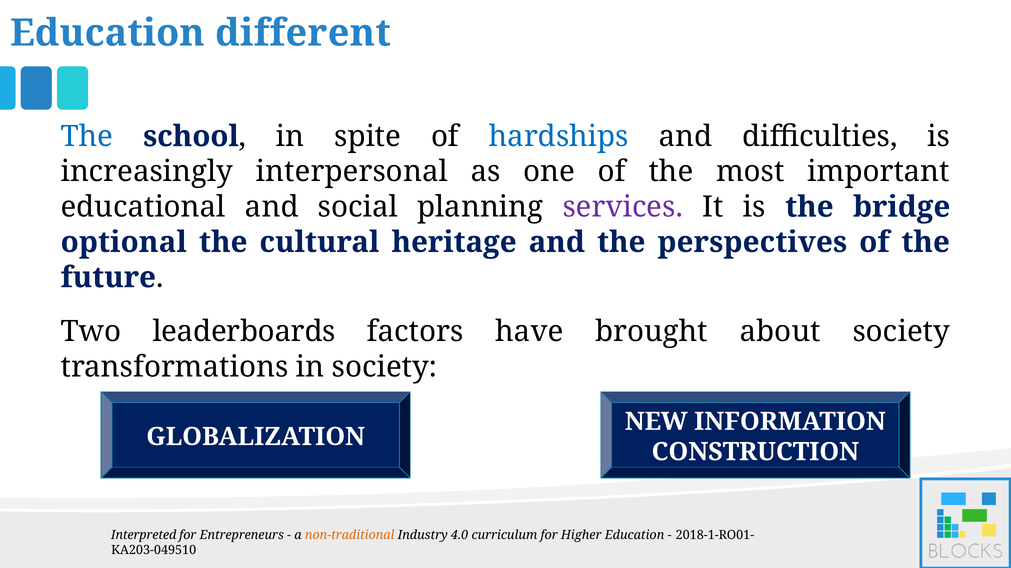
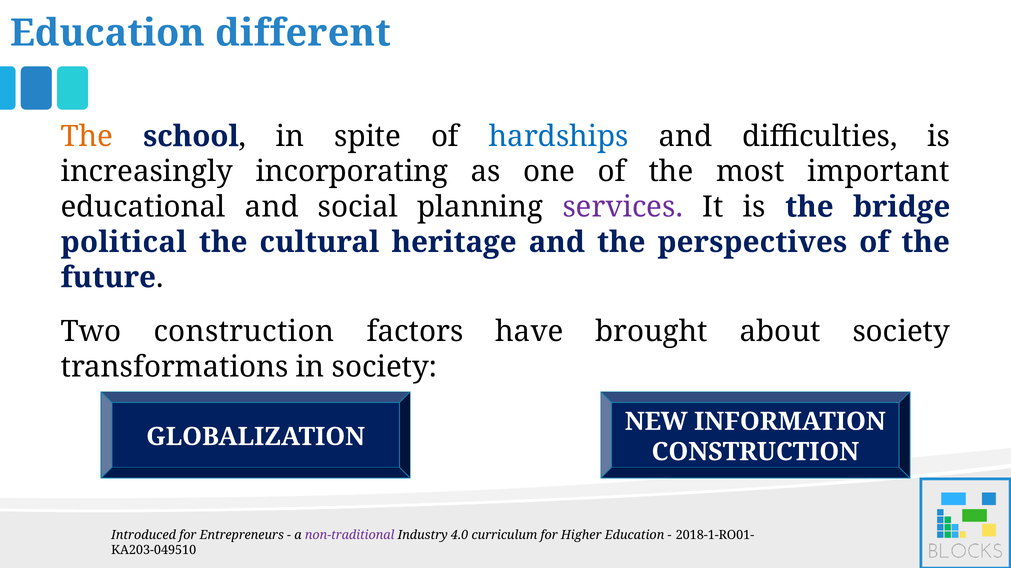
The colour: blue -> orange (87, 137)
interpersonal: interpersonal -> incorporating (352, 172)
optional: optional -> political (124, 243)
Two leaderboards: leaderboards -> construction (244, 332)
Interpreted: Interpreted -> Introduced (144, 535)
non-traditional colour: orange -> purple (350, 535)
